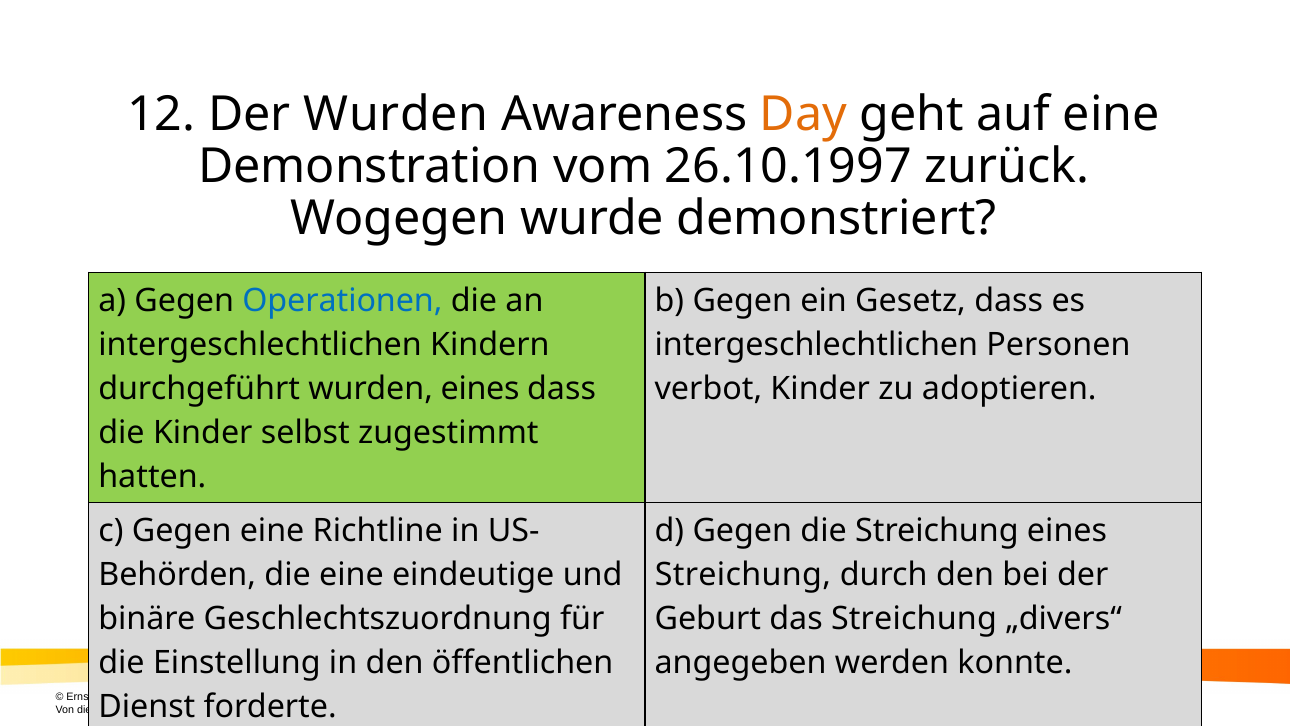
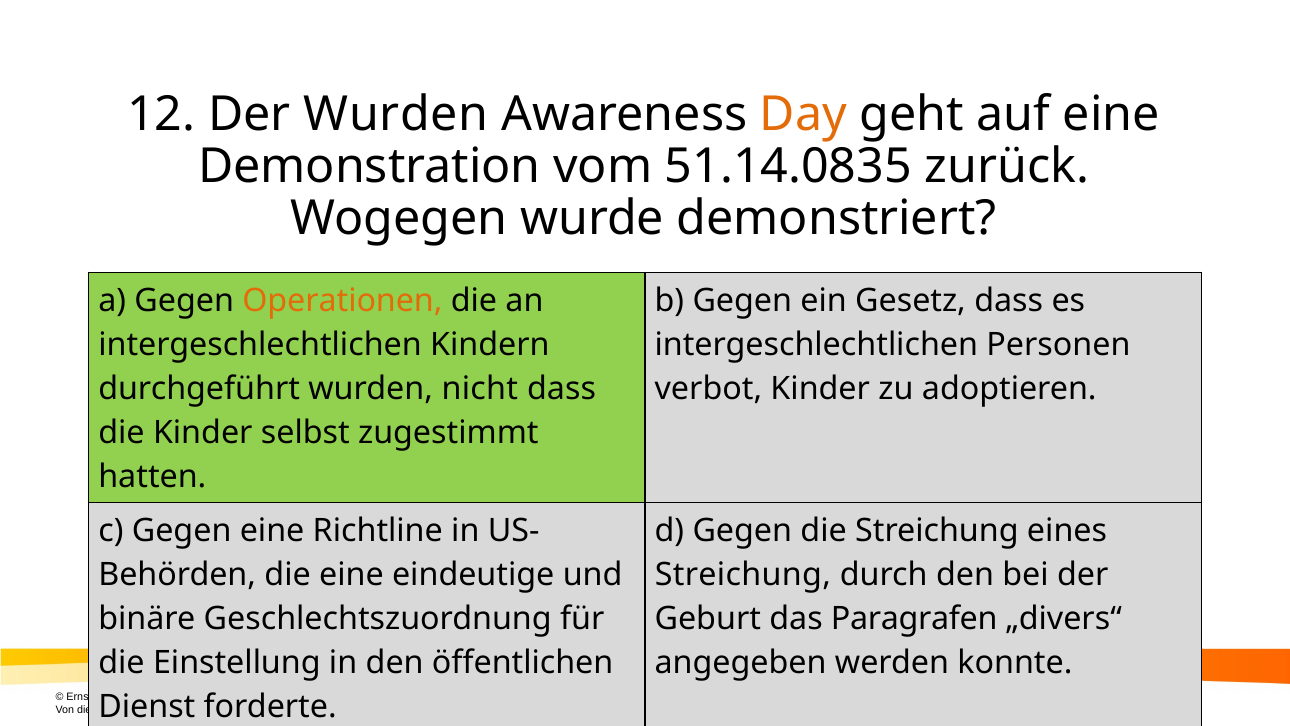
26.10.1997: 26.10.1997 -> 51.14.0835 (788, 167)
Operationen colour: blue -> orange (342, 301)
wurden eines: eines -> nicht (480, 389)
das Streichung: Streichung -> Paragrafen (914, 619)
